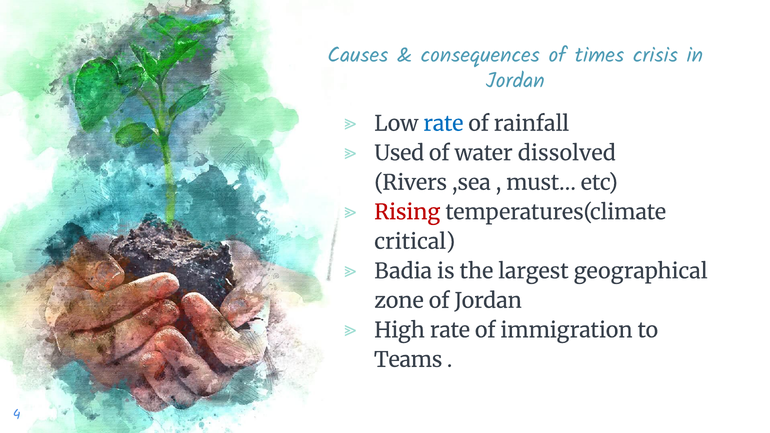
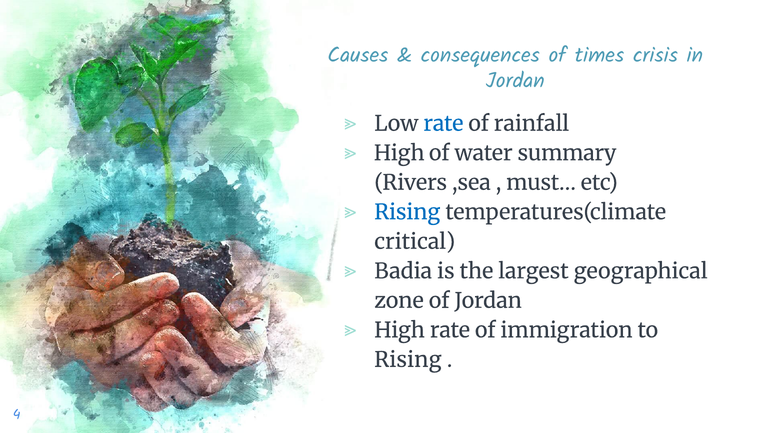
Used: Used -> High (399, 153)
dissolved: dissolved -> summary (567, 153)
Rising colour: red -> blue (407, 212)
Teams: Teams -> Rising (408, 360)
